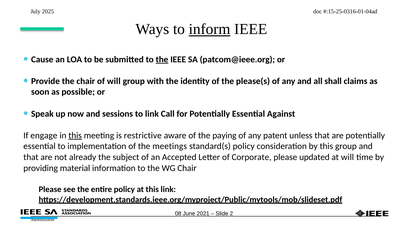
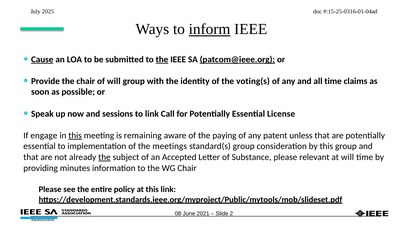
Cause underline: none -> present (42, 59)
patcom@ieee.org underline: none -> present (237, 59)
please(s: please(s -> voting(s (253, 81)
all shall: shall -> time (333, 81)
Against: Against -> License (281, 114)
restrictive: restrictive -> remaining (143, 136)
standard(s policy: policy -> group (244, 147)
the underline: none -> present (104, 158)
Corporate: Corporate -> Substance (252, 158)
updated: updated -> relevant (314, 158)
material: material -> minutes (75, 168)
